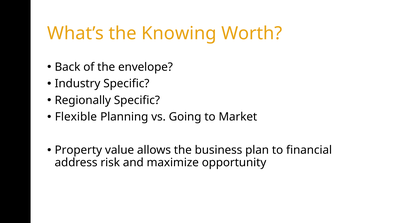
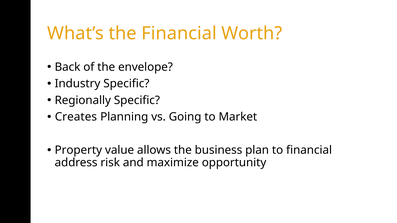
the Knowing: Knowing -> Financial (179, 33)
Flexible: Flexible -> Creates (76, 117)
